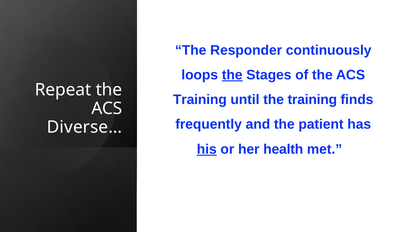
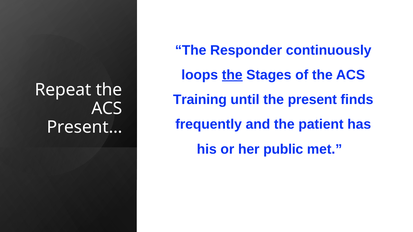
the training: training -> present (312, 100)
Diverse…: Diverse… -> Present… (85, 127)
his underline: present -> none (207, 149)
health: health -> public (283, 149)
